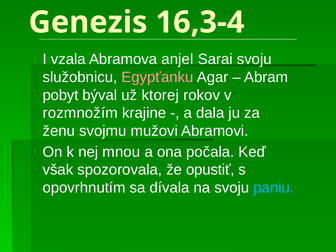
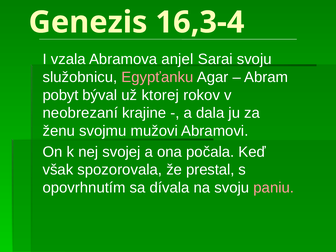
rozmnožím: rozmnožím -> neobrezaní (80, 113)
mnou: mnou -> svojej (121, 152)
opustiť: opustiť -> prestal (210, 170)
paniu colour: light blue -> pink (274, 188)
